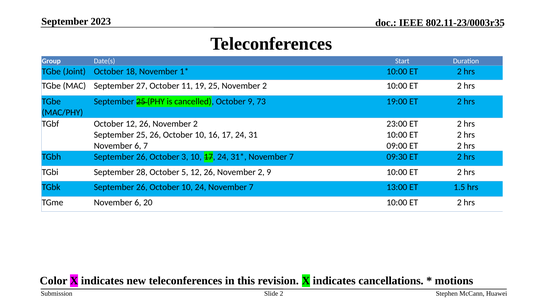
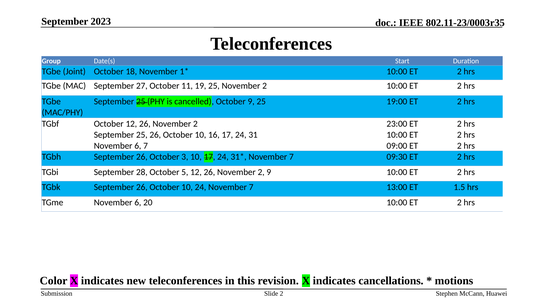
9 73: 73 -> 25 (261, 101)
